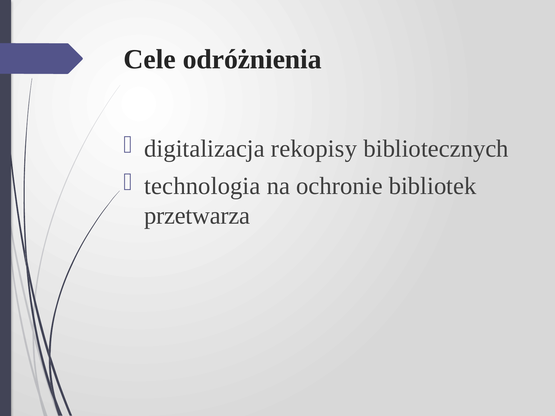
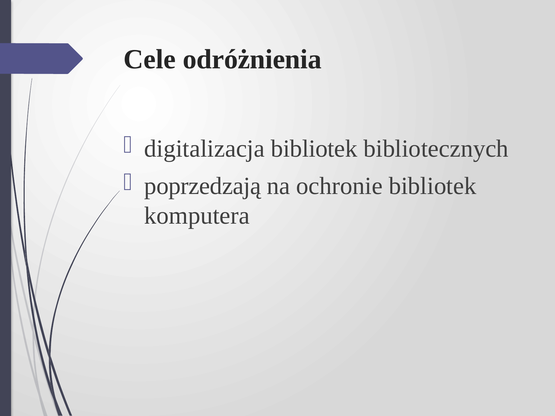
digitalizacja rekopisy: rekopisy -> bibliotek (314, 149)
technologia: technologia -> poprzedzają (203, 186)
przetwarza: przetwarza -> komputera (197, 216)
